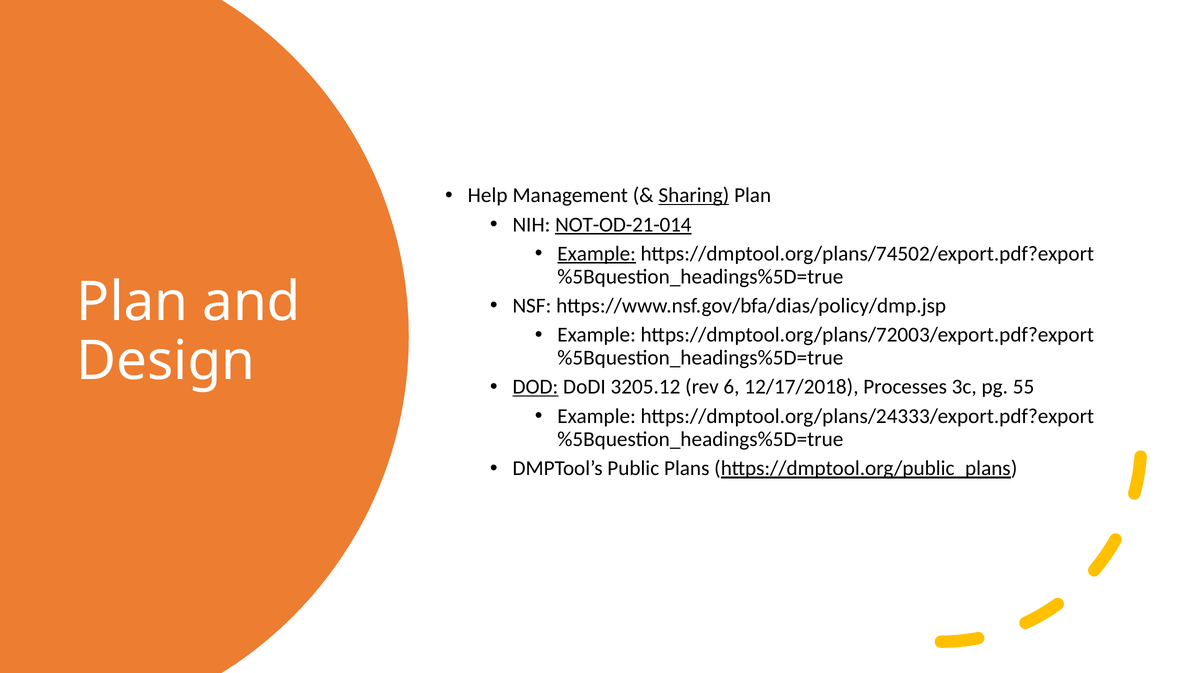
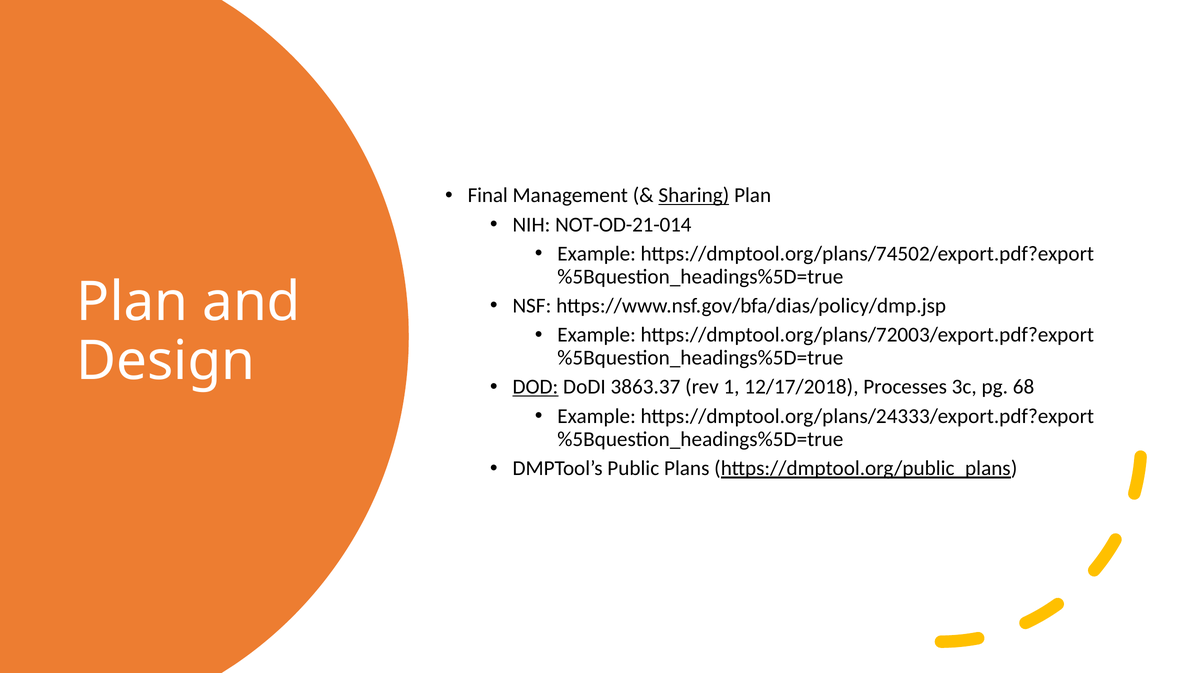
Help: Help -> Final (488, 195)
NOT-OD-21-014 underline: present -> none (623, 224)
Example underline: present -> none (597, 254)
3205.12: 3205.12 -> 3863.37 (645, 387)
6: 6 -> 1 (731, 387)
55: 55 -> 68 (1024, 387)
